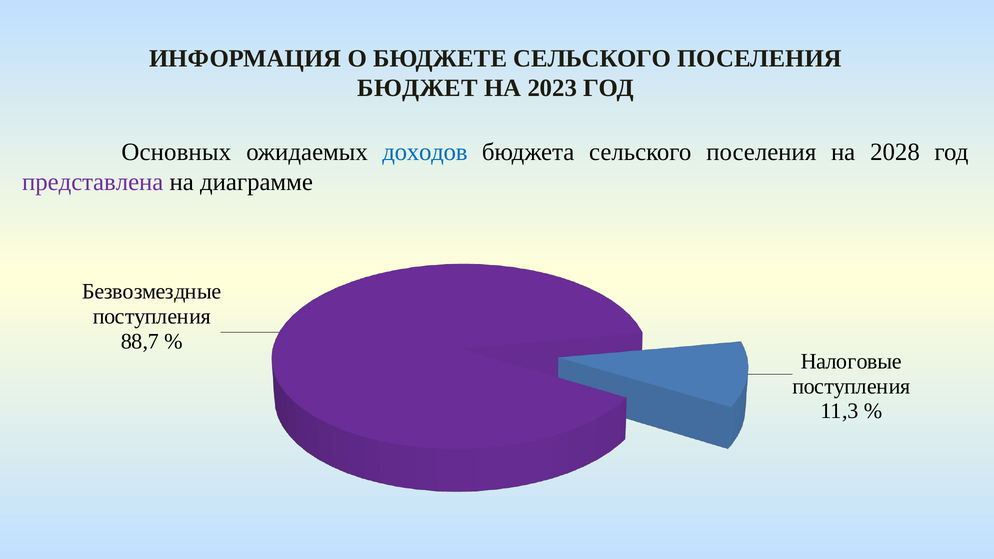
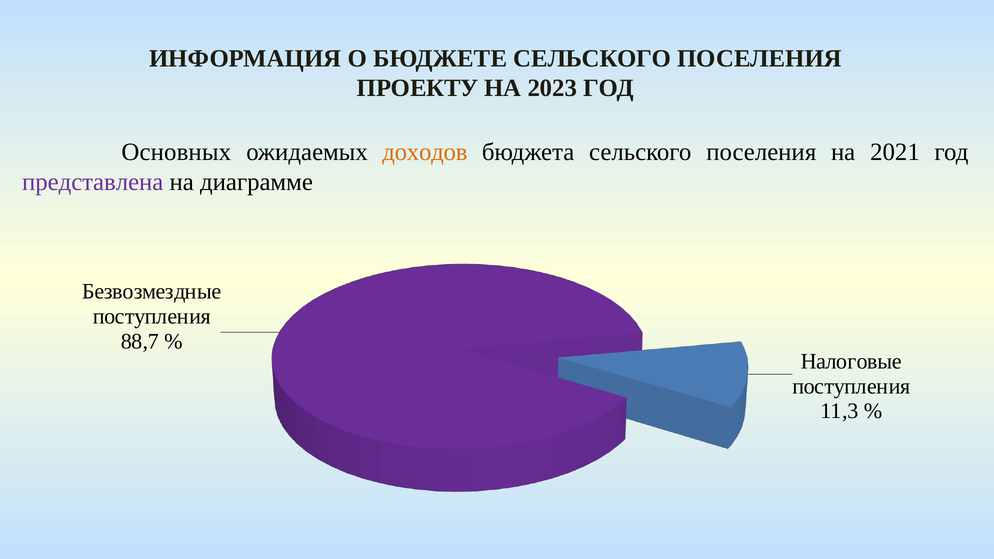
БЮДЖЕТ: БЮДЖЕТ -> ПРОЕКТУ (418, 88)
доходов colour: blue -> orange (425, 152)
2028: 2028 -> 2021 (895, 152)
